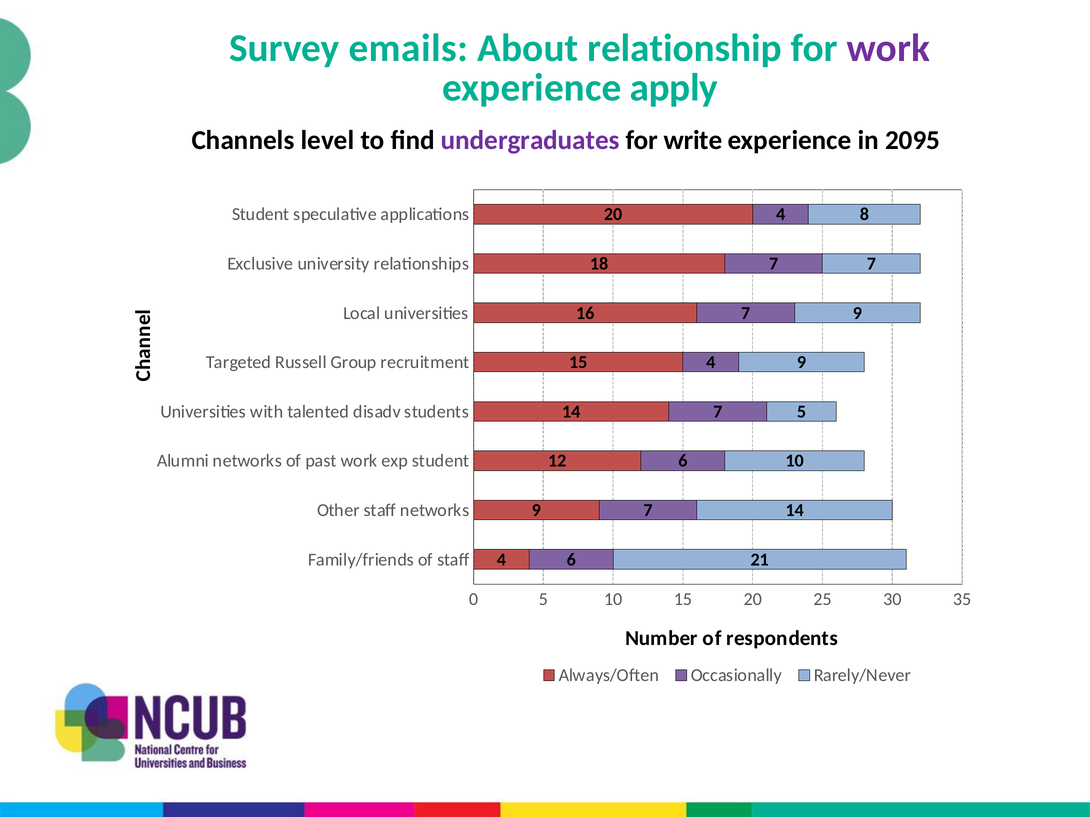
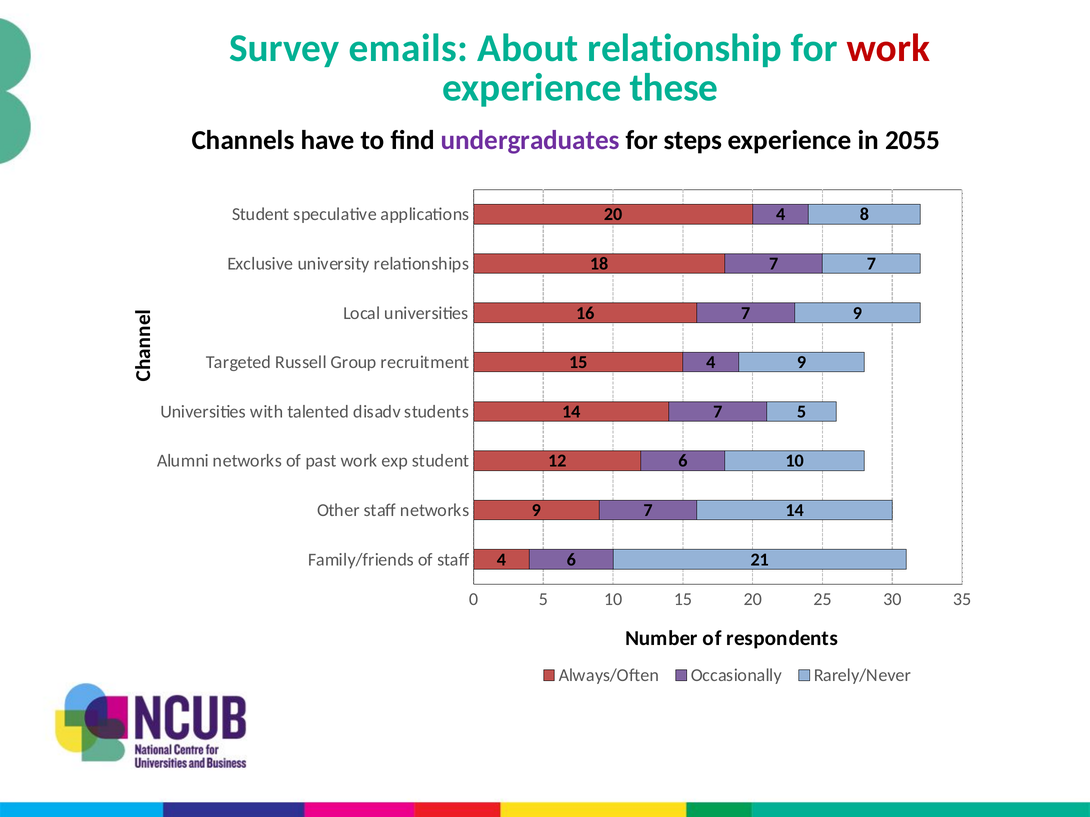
work colour: purple -> red (888, 48)
apply: apply -> these (674, 88)
level: level -> have (328, 141)
write: write -> steps (693, 141)
2095: 2095 -> 2055 (913, 141)
